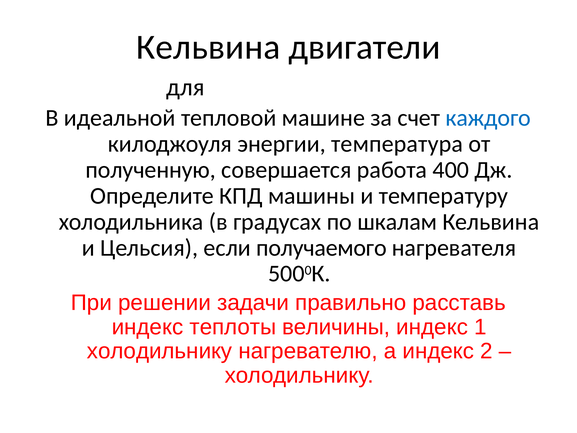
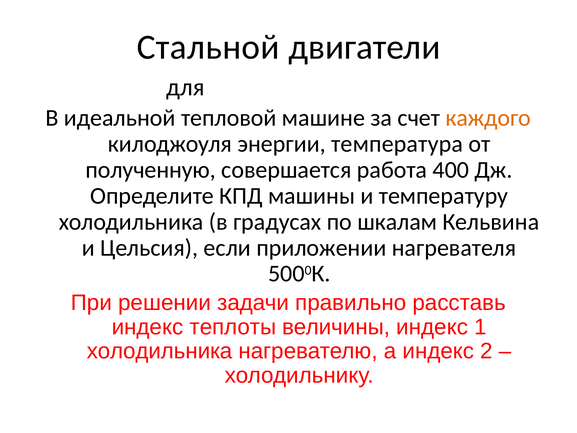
Кельвина: Кельвина -> Стальной (208, 47)
каждого colour: blue -> orange (488, 118)
получаемого: получаемого -> приложении (321, 248)
холодильнику: холодильнику -> холодильника (160, 351)
